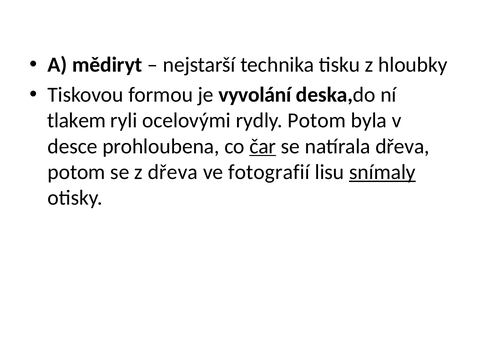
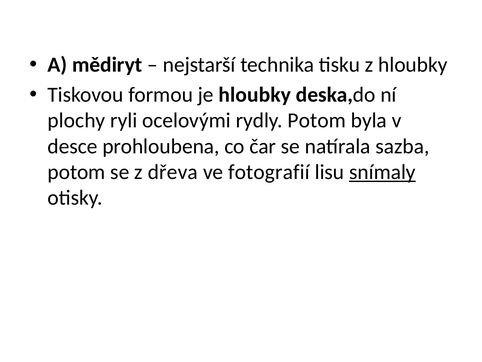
je vyvolání: vyvolání -> hloubky (255, 95)
tlakem: tlakem -> plochy (76, 120)
čar underline: present -> none (263, 146)
natírala dřeva: dřeva -> sazba (402, 146)
